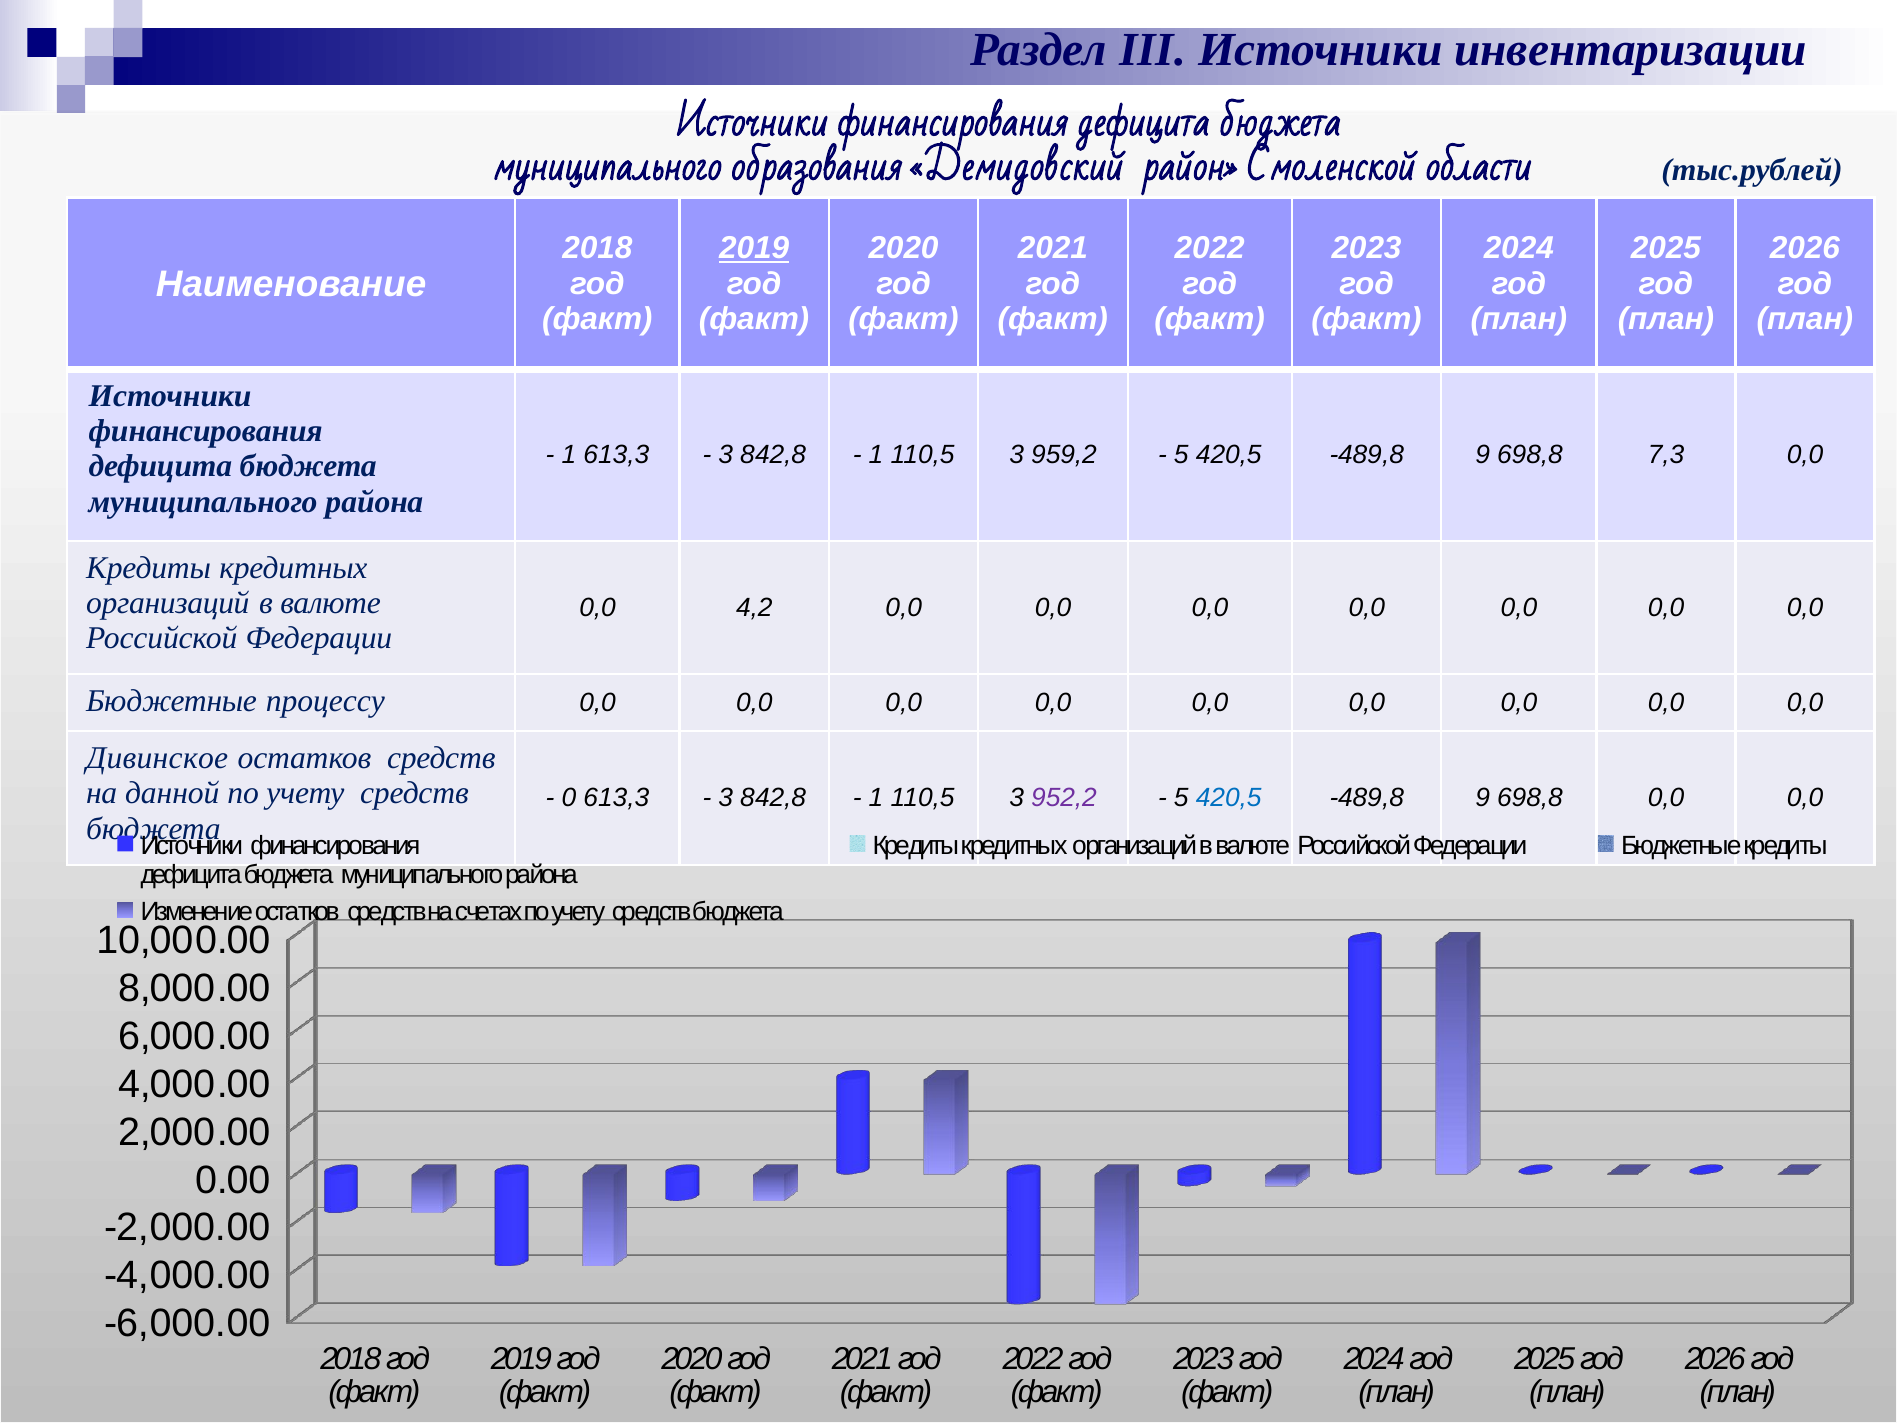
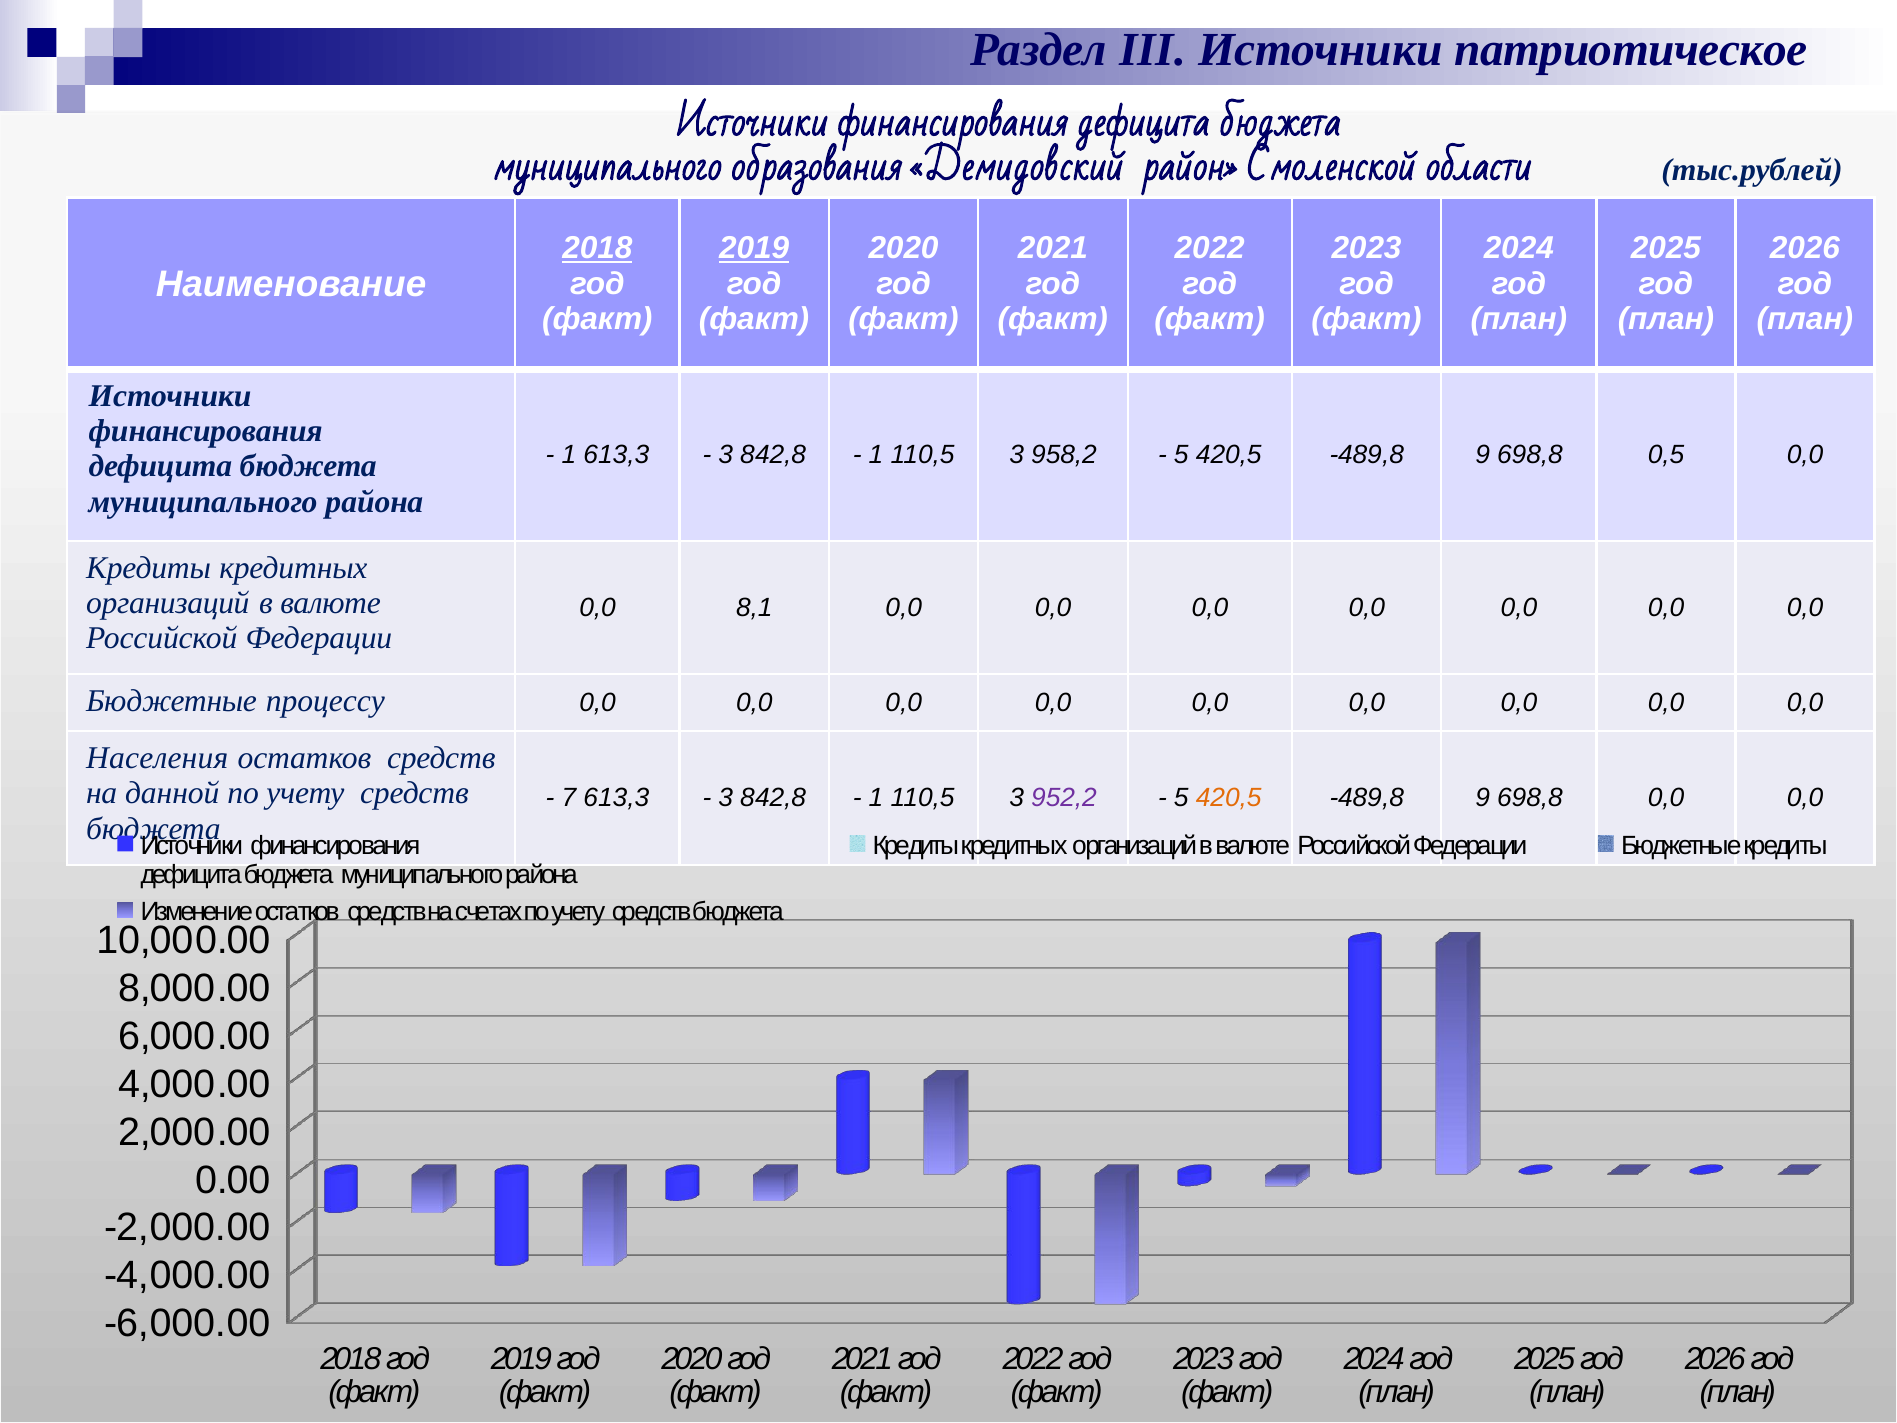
инвентаризации: инвентаризации -> патриотическое (1631, 50)
2018 underline: none -> present (597, 248)
959,2: 959,2 -> 958,2 (1064, 455)
7,3: 7,3 -> 0,5 (1666, 455)
4,2: 4,2 -> 8,1 (754, 608)
Дивинское: Дивинское -> Населения (157, 758)
0: 0 -> 7 (569, 798)
420,5 colour: blue -> orange (1229, 798)
